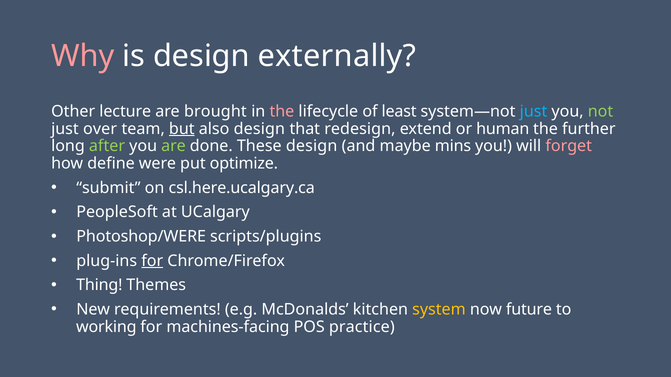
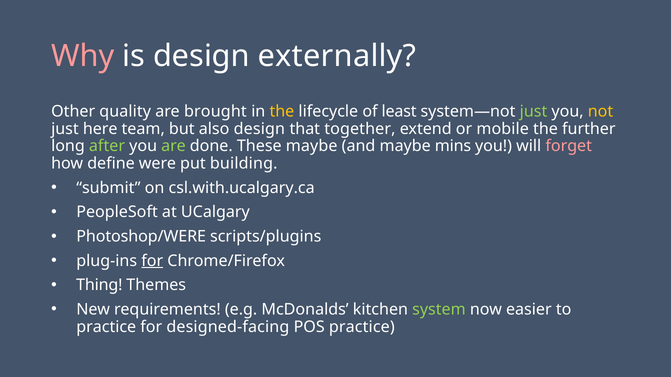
lecture: lecture -> quality (125, 112)
the colour: pink -> yellow (282, 112)
just colour: light blue -> light green (534, 112)
not colour: light green -> yellow (601, 112)
over: over -> here (100, 129)
but underline: present -> none (182, 129)
redesign: redesign -> together (360, 129)
human: human -> mobile (503, 129)
These design: design -> maybe (312, 146)
optimize: optimize -> building (244, 164)
csl.here.ucalgary.ca: csl.here.ucalgary.ca -> csl.with.ucalgary.ca (242, 188)
system colour: yellow -> light green (439, 310)
future: future -> easier (529, 310)
working: working -> practice (106, 327)
machines-facing: machines-facing -> designed-facing (228, 327)
